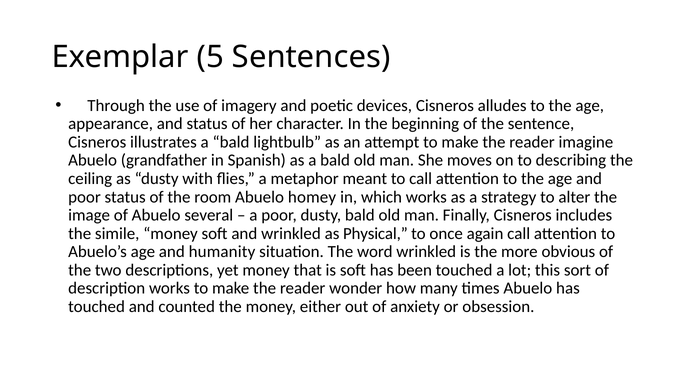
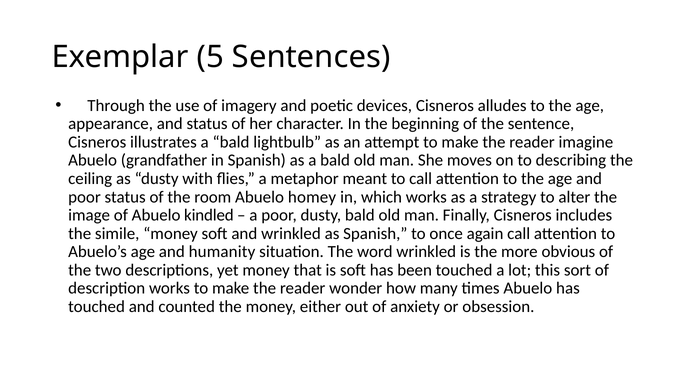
several: several -> kindled (209, 215)
as Physical: Physical -> Spanish (375, 234)
